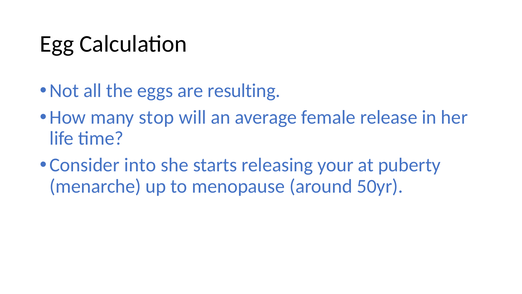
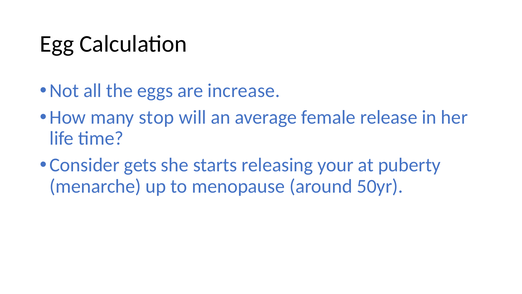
resulting: resulting -> increase (244, 91)
into: into -> gets (140, 165)
